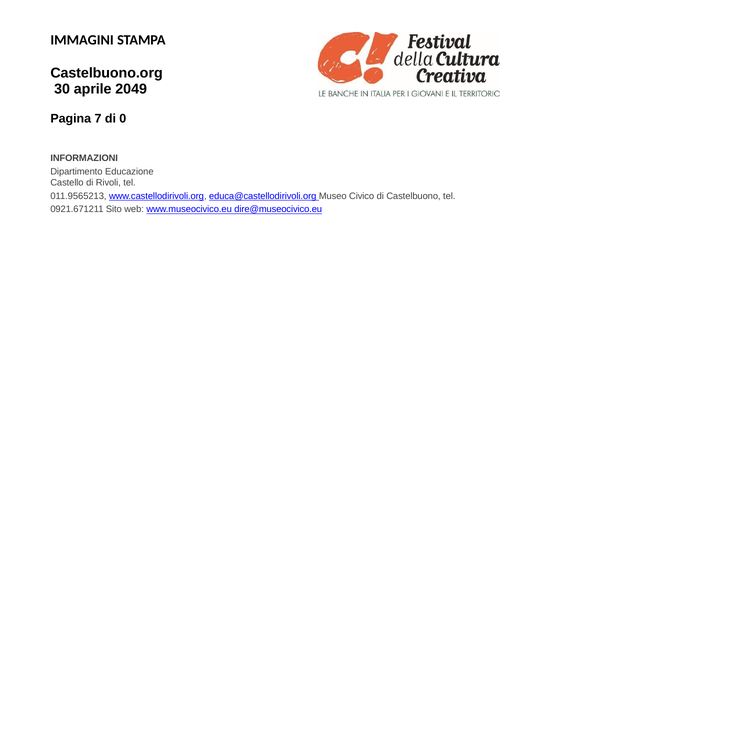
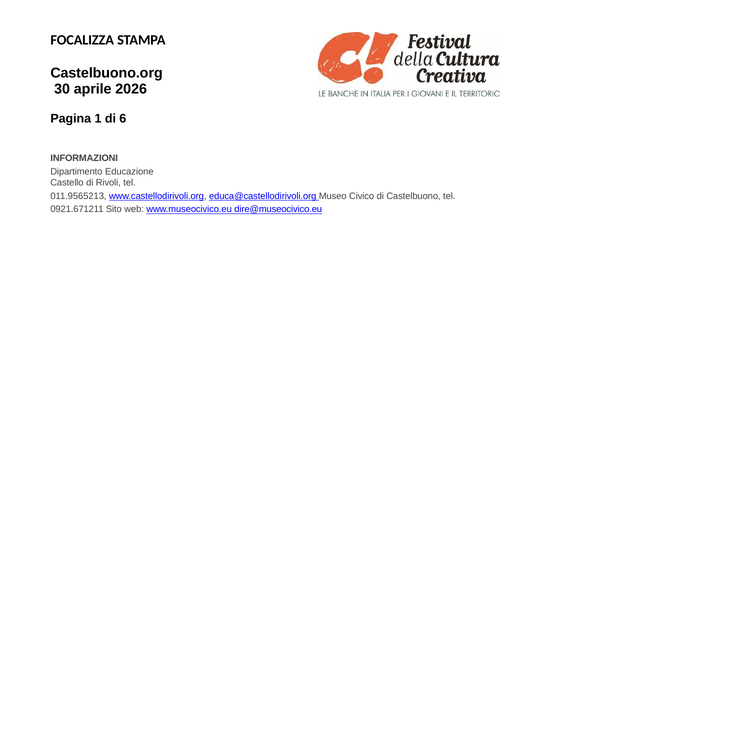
IMMAGINI: IMMAGINI -> FOCALIZZA (82, 40)
2049: 2049 -> 2026 (131, 89)
7: 7 -> 1 (98, 119)
0: 0 -> 6 (123, 119)
